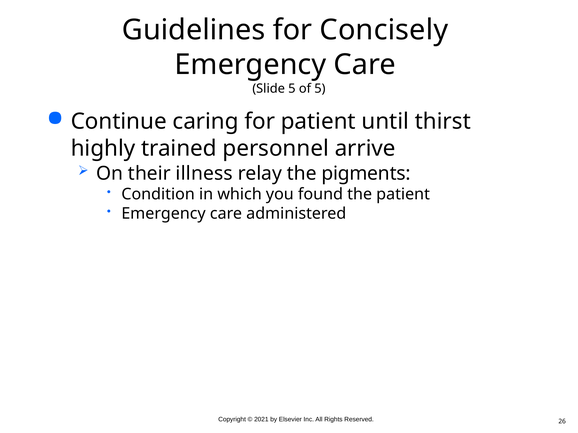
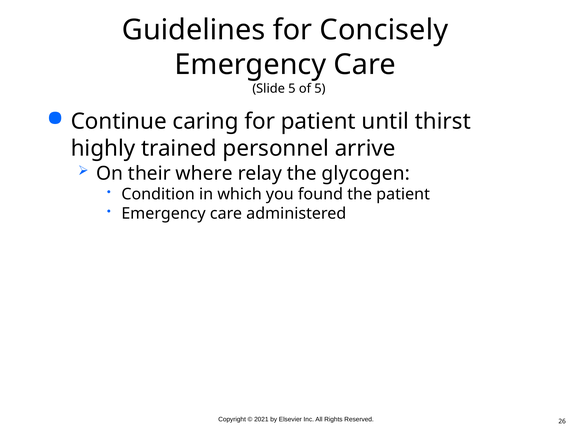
illness: illness -> where (204, 174)
pigments: pigments -> glycogen (366, 174)
